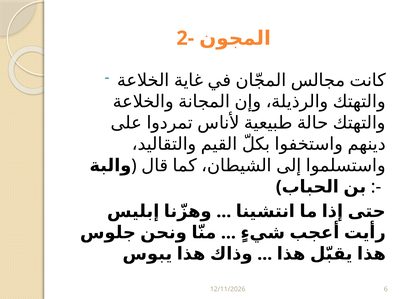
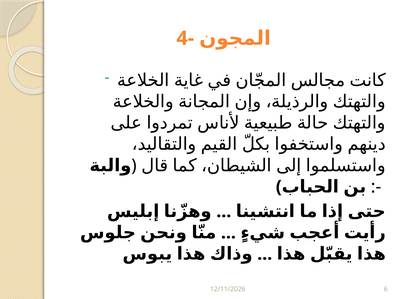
2-: 2- -> 4- (185, 38)
